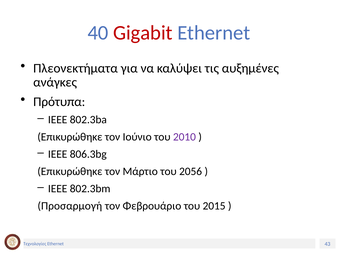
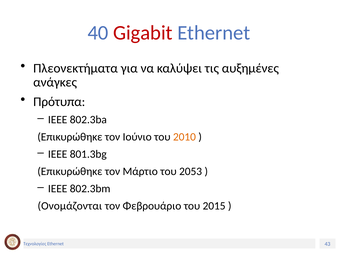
2010 colour: purple -> orange (184, 137)
806.3bg: 806.3bg -> 801.3bg (88, 154)
2056: 2056 -> 2053 (191, 171)
Προσαρμογή: Προσαρμογή -> Ονομάζονται (70, 206)
